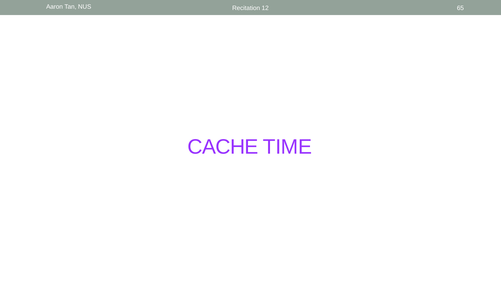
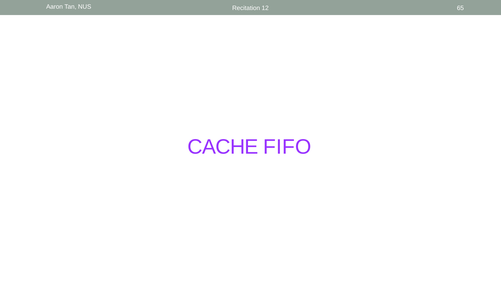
TIME: TIME -> FIFO (287, 147)
